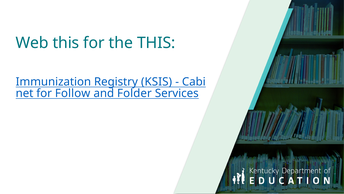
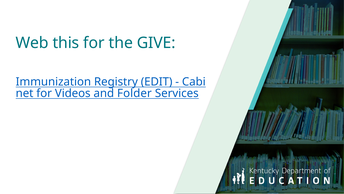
the THIS: THIS -> GIVE (156, 43)
KSIS: KSIS -> EDIT (157, 82)
Follow: Follow -> Videos (73, 93)
